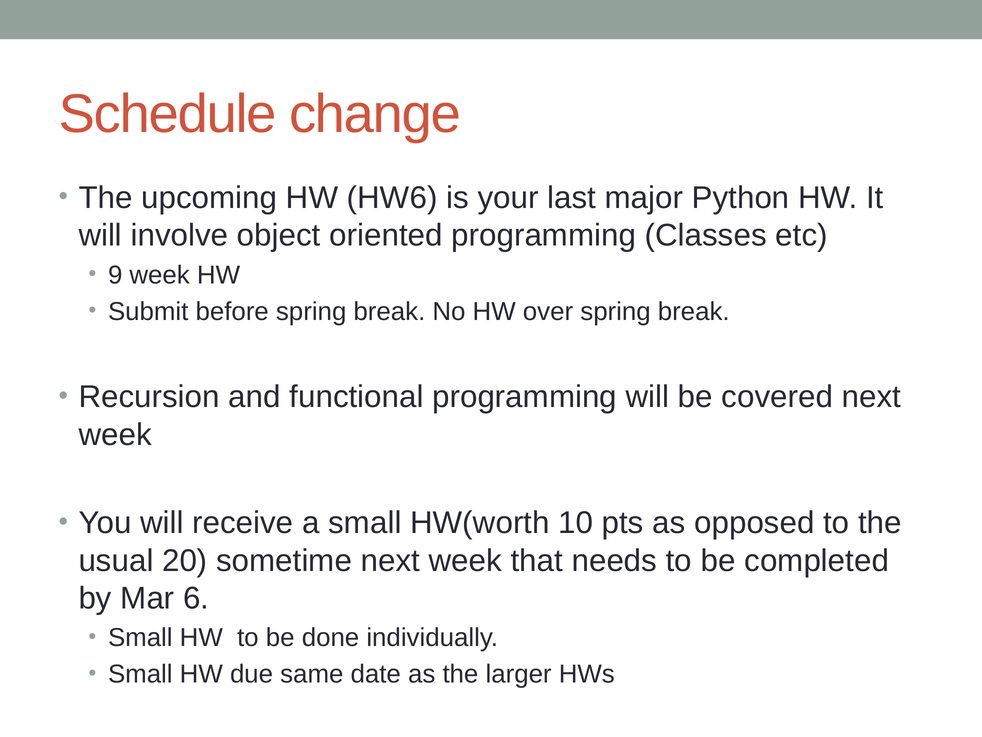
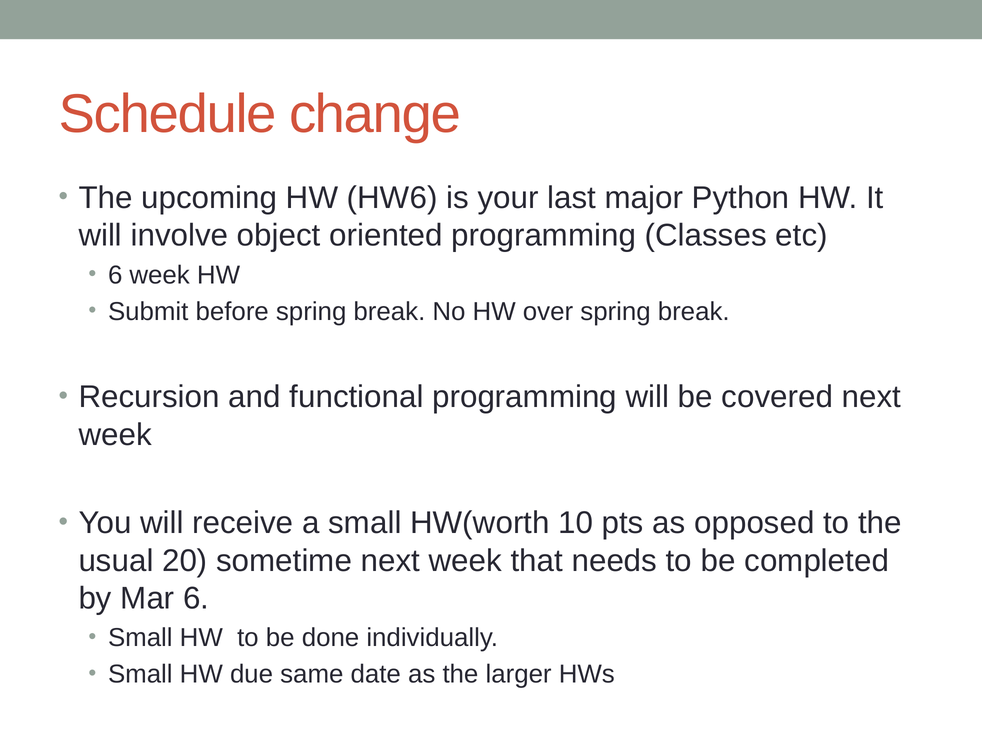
9: 9 -> 6 (115, 275)
